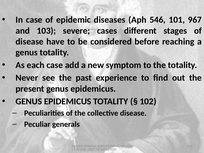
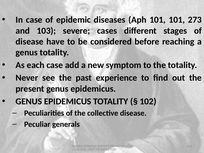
Aph 546: 546 -> 101 (158, 20)
967: 967 -> 273 (195, 20)
